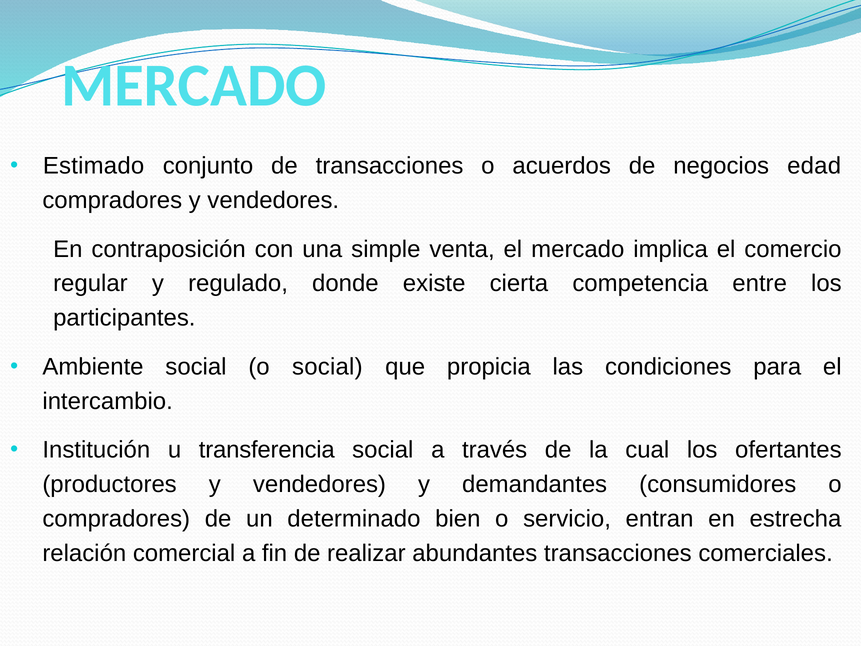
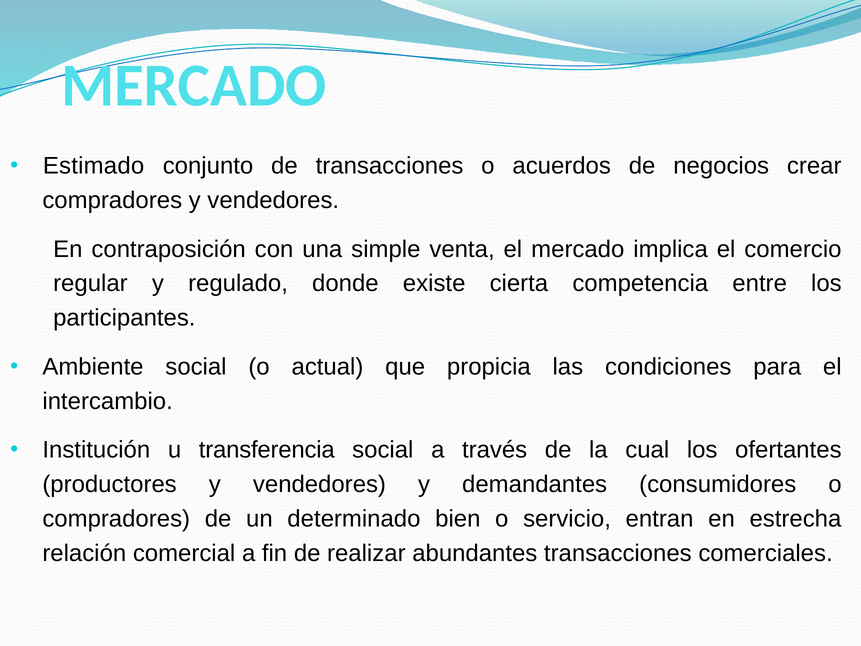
edad: edad -> crear (814, 166)
o social: social -> actual (327, 367)
